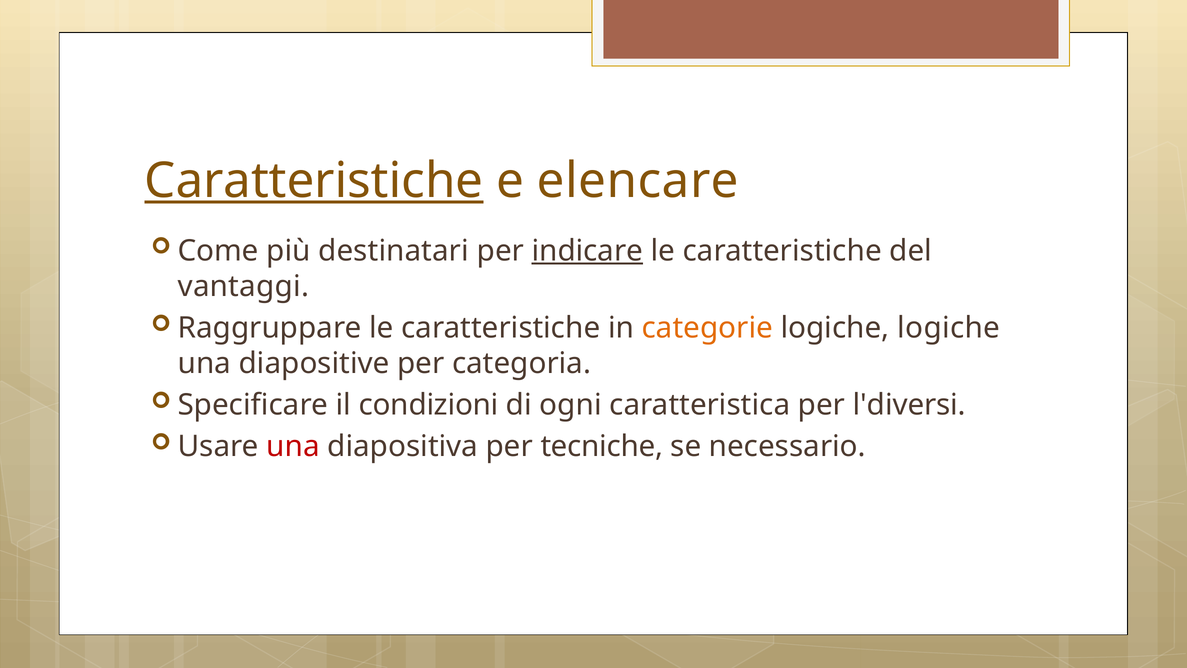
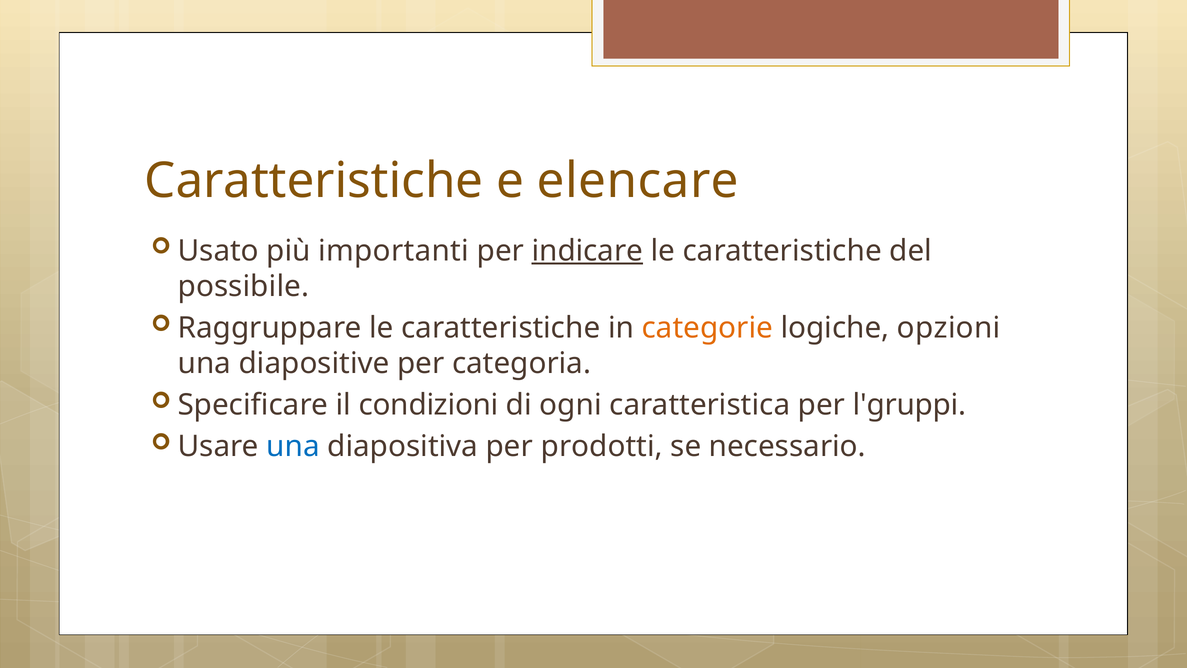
Caratteristiche underline: present -> none (314, 181)
Come: Come -> Usato (218, 251)
destinatari: destinatari -> importanti (394, 251)
vantaggi: vantaggi -> possibile (243, 286)
logiche logiche: logiche -> opzioni (949, 328)
l'diversi: l'diversi -> l'gruppi (909, 405)
una colour: red -> blue (293, 446)
tecniche: tecniche -> prodotti (602, 446)
